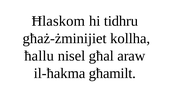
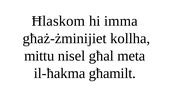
tidhru: tidhru -> imma (121, 21)
ħallu: ħallu -> mittu (39, 56)
araw: araw -> meta (131, 56)
